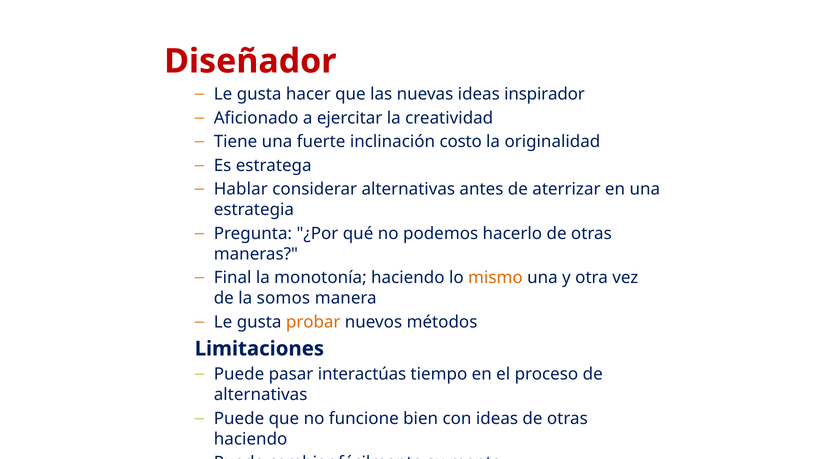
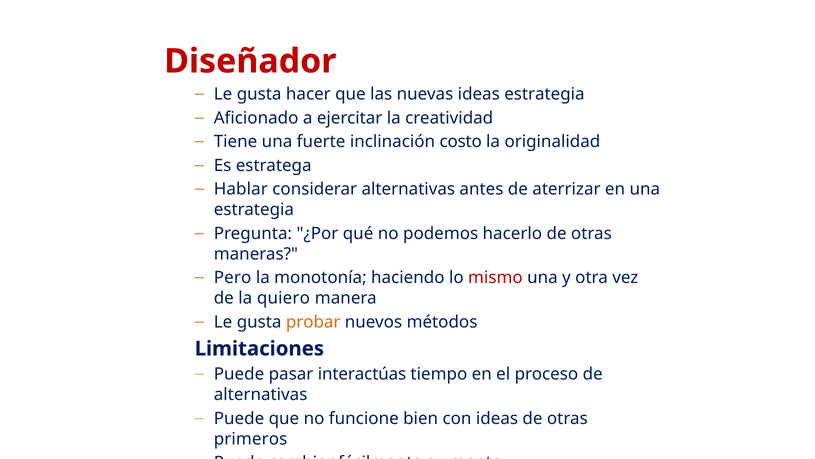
ideas inspirador: inspirador -> estrategia (544, 94)
Final: Final -> Pero (233, 277)
mismo colour: orange -> red (495, 277)
somos: somos -> quiero (283, 298)
haciendo: haciendo -> primeros (251, 438)
